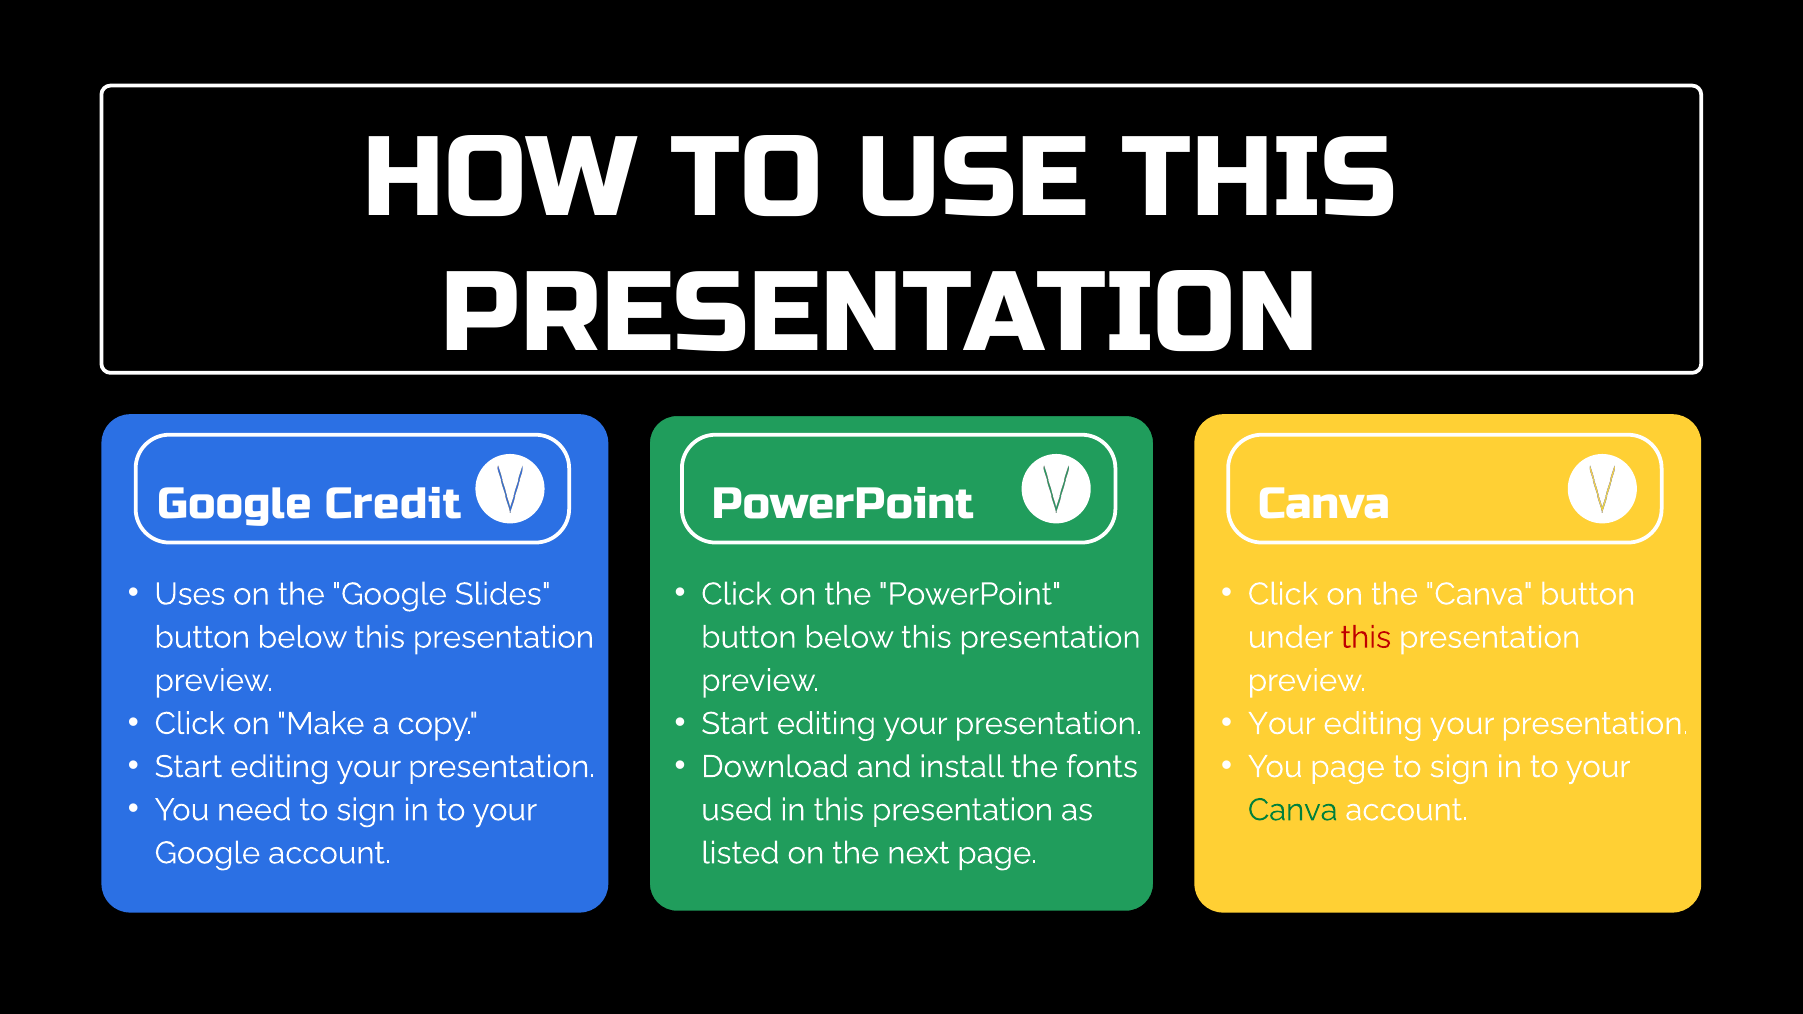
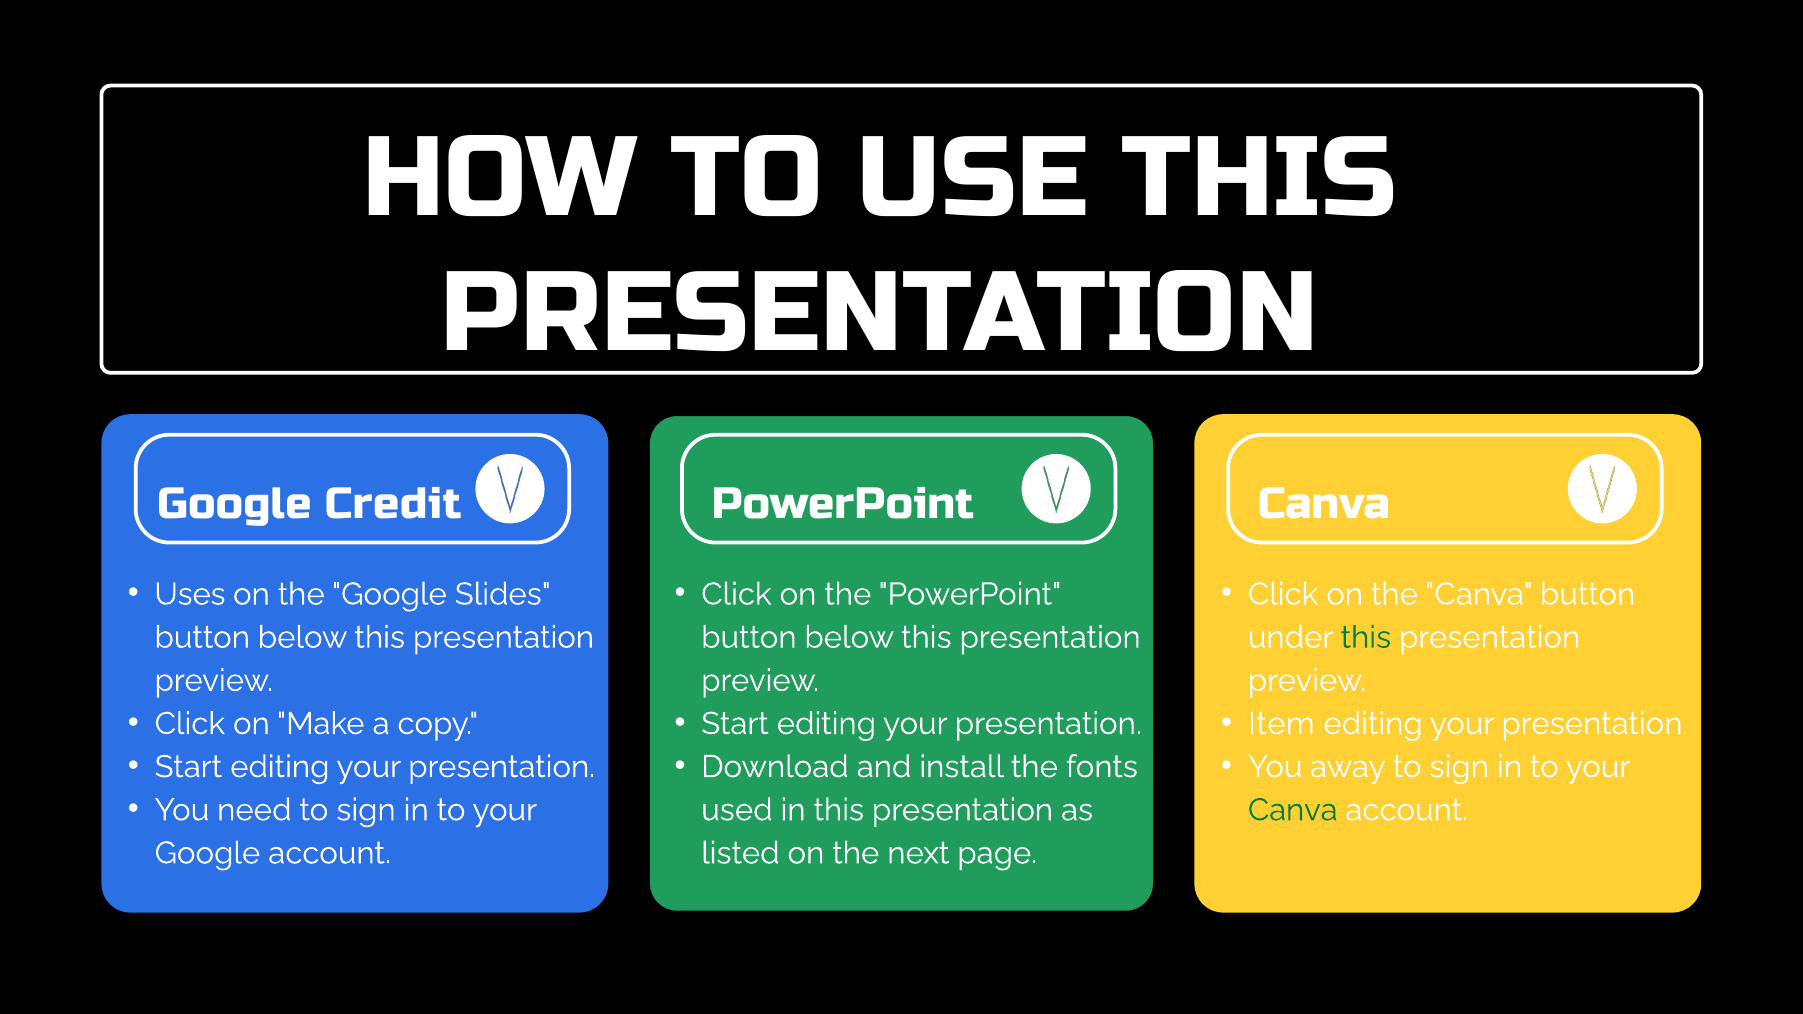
this colour: red -> green (1366, 638)
Your: Your -> Item (1281, 724)
You page: page -> away (1348, 767)
